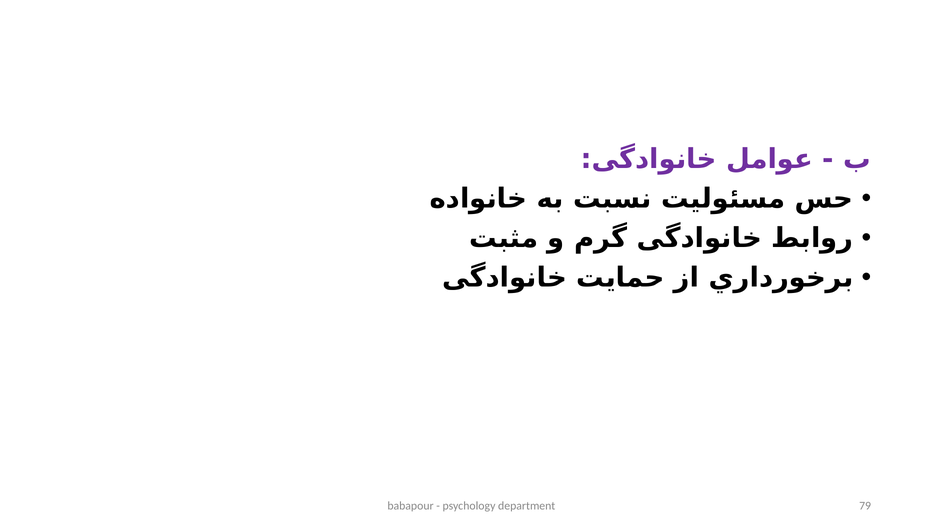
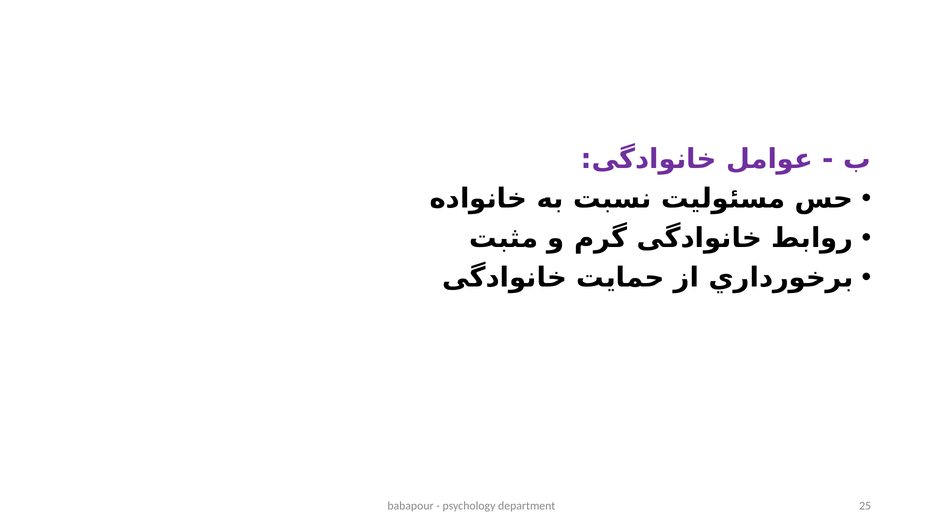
79: 79 -> 25 (865, 506)
